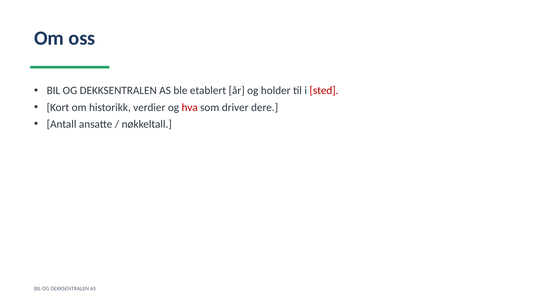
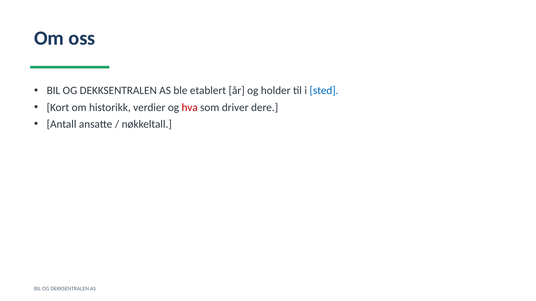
sted colour: red -> blue (324, 91)
